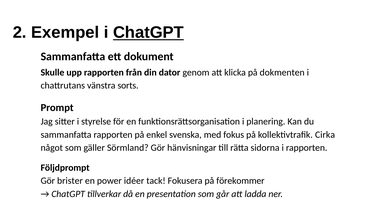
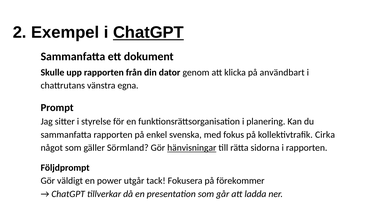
dokmenten: dokmenten -> användbart (282, 72)
sorts: sorts -> egna (128, 86)
hänvisningar underline: none -> present (192, 148)
brister: brister -> väldigt (70, 181)
idéer: idéer -> utgår (134, 181)
